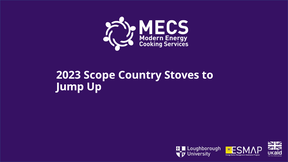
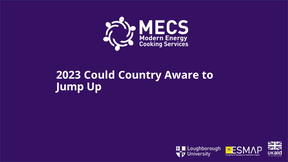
Scope: Scope -> Could (99, 75)
Stoves: Stoves -> Aware (182, 75)
